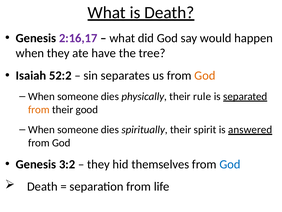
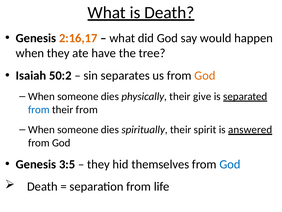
2:16,17 colour: purple -> orange (78, 38)
52:2: 52:2 -> 50:2 (60, 75)
rule: rule -> give (202, 96)
from colour: orange -> blue (39, 109)
their good: good -> from (87, 109)
3:2: 3:2 -> 3:5 (67, 164)
